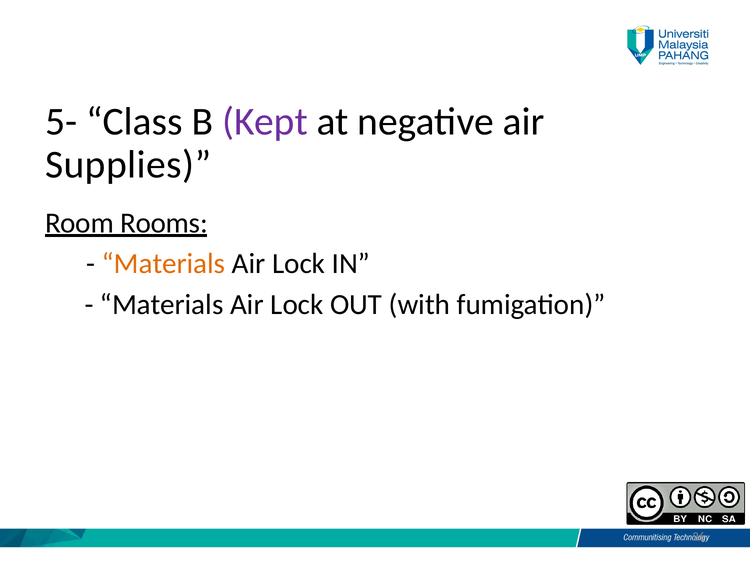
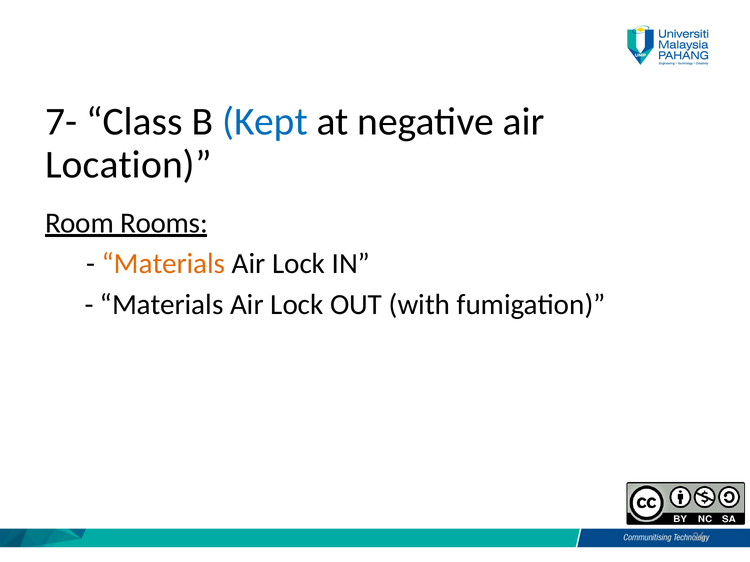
5-: 5- -> 7- (61, 122)
Kept colour: purple -> blue (265, 122)
Supplies: Supplies -> Location (128, 165)
